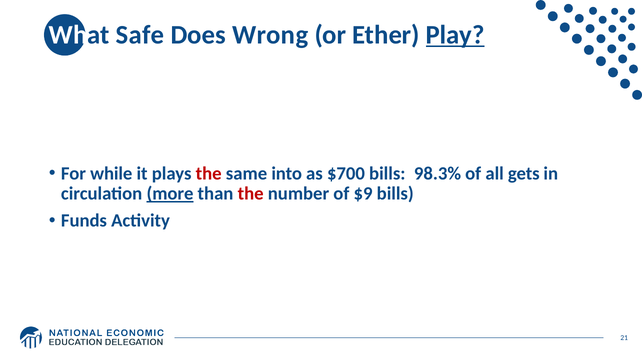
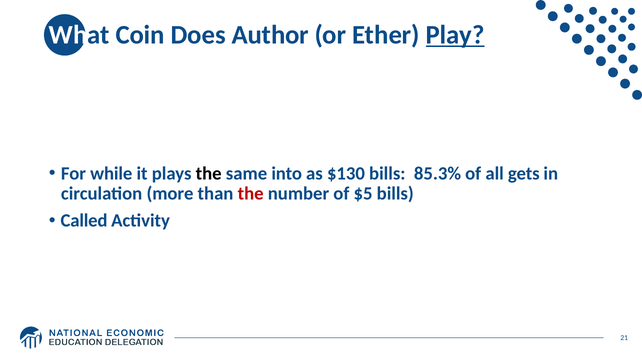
Safe: Safe -> Coin (140, 35)
Wrong: Wrong -> Author (270, 35)
the colour: red -> black (209, 174)
$700: $700 -> $130 (346, 174)
98.3%: 98.3% -> 85.3% (437, 174)
more underline: present -> none (170, 194)
$9: $9 -> $5 (363, 194)
Funds: Funds -> Called (84, 221)
